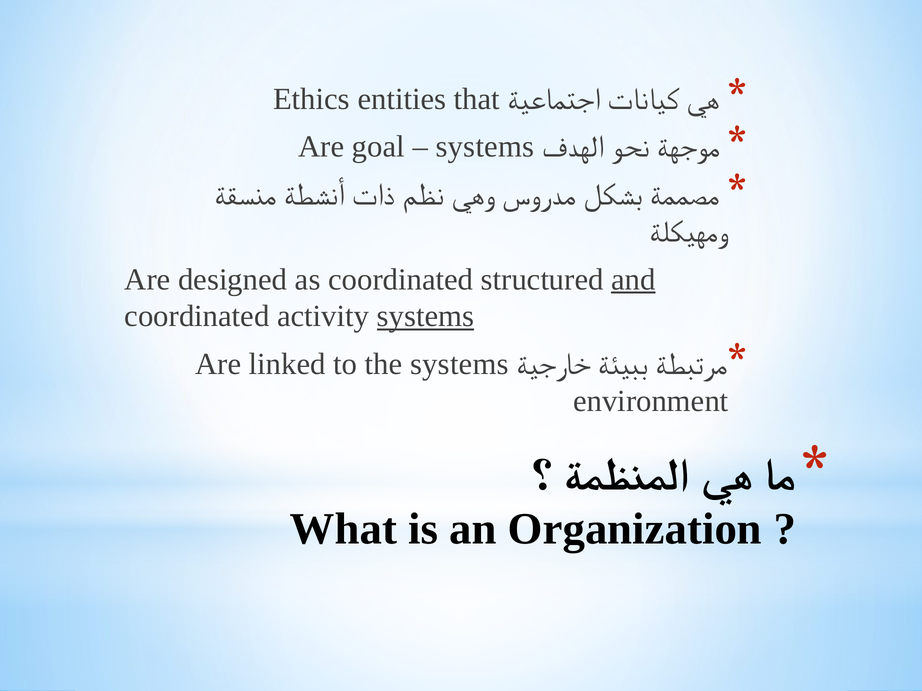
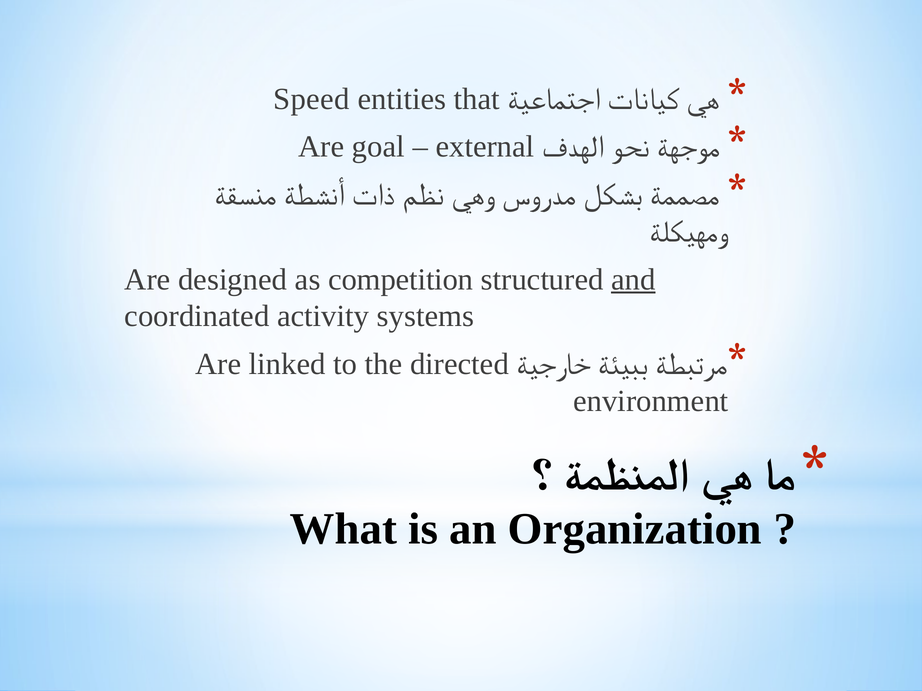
Ethics: Ethics -> Speed (311, 99)
systems: systems -> external (485, 147)
as coordinated: coordinated -> competition (401, 280)
systems underline: present -> none (425, 316)
the systems: systems -> directed (459, 364)
